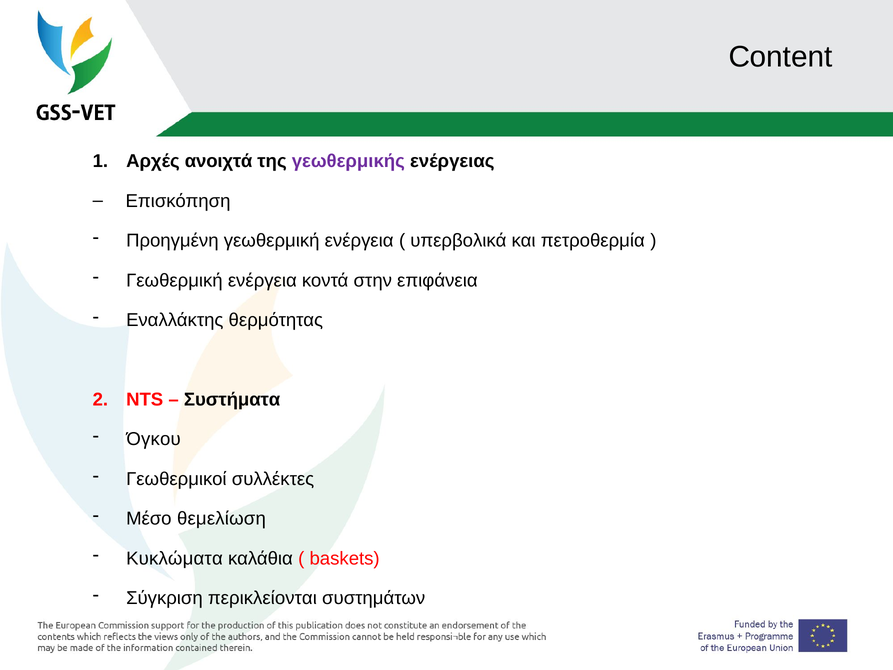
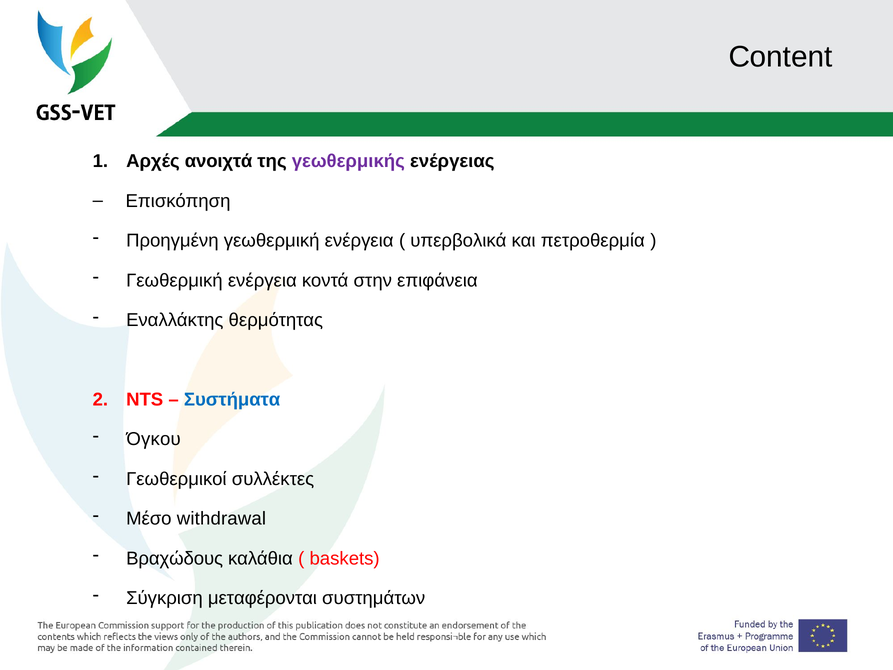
Συστήματα colour: black -> blue (232, 399)
θεμελίωση: θεμελίωση -> withdrawal (221, 518)
Κυκλώματα: Κυκλώματα -> Βραχώδους (175, 558)
περικλείονται: περικλείονται -> μεταφέρονται (262, 598)
